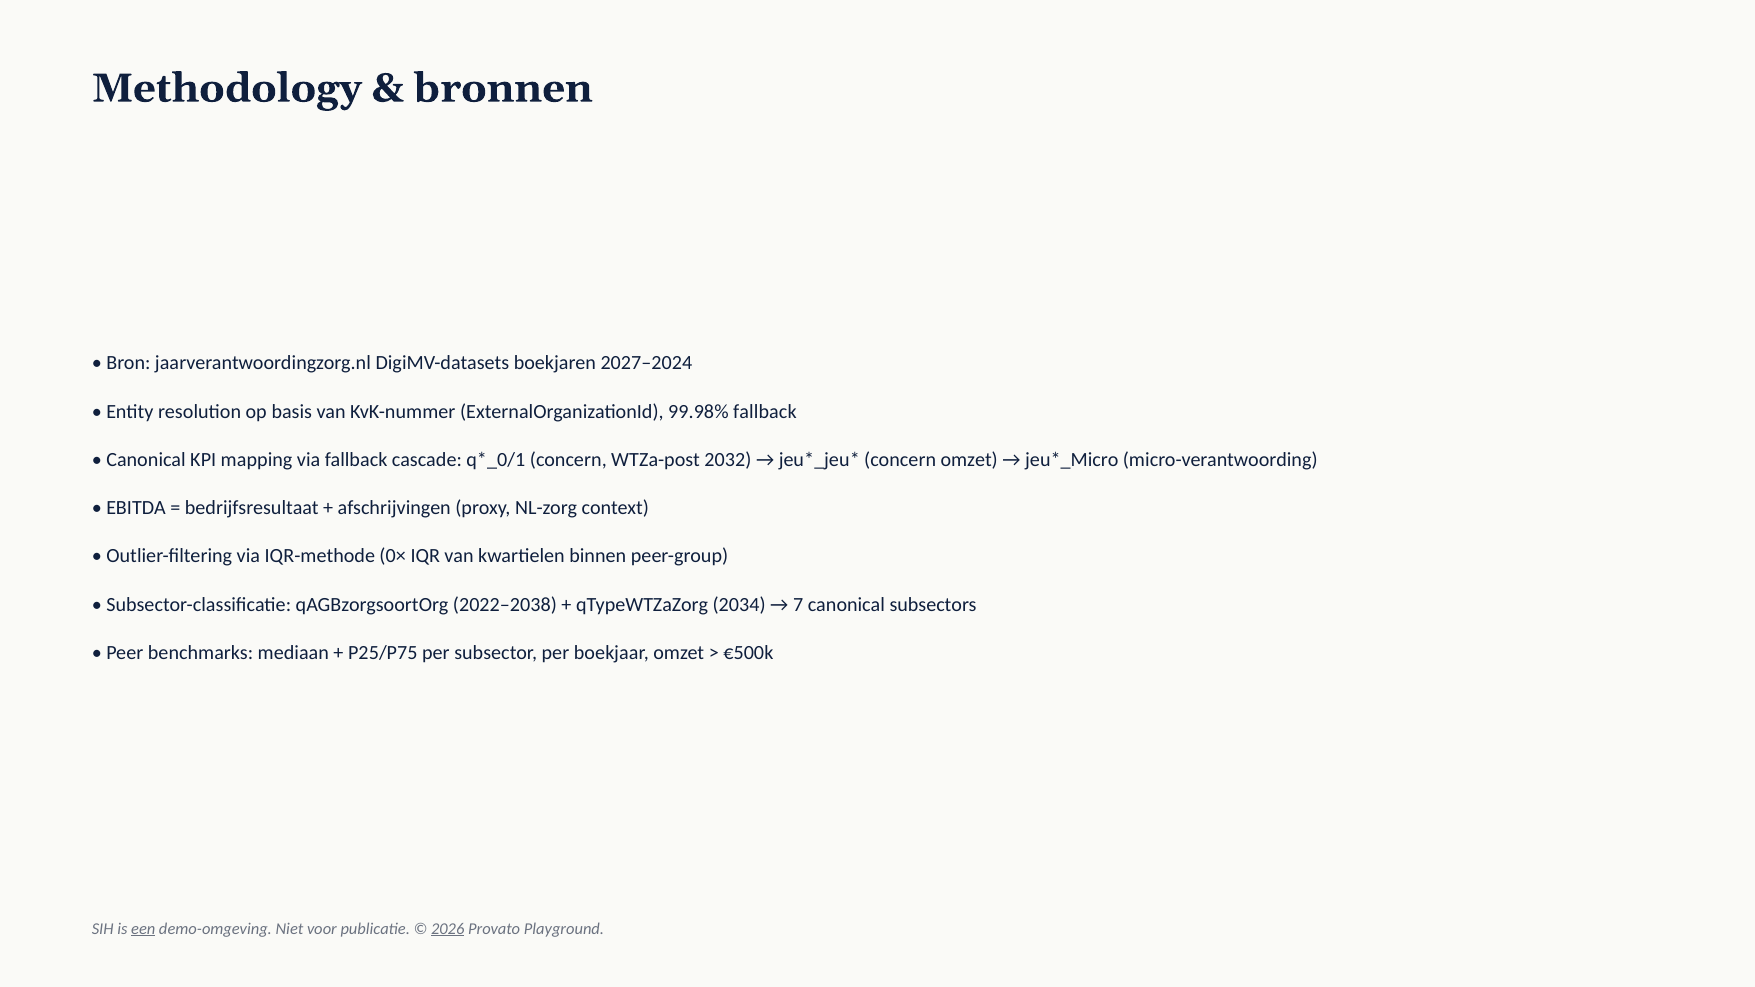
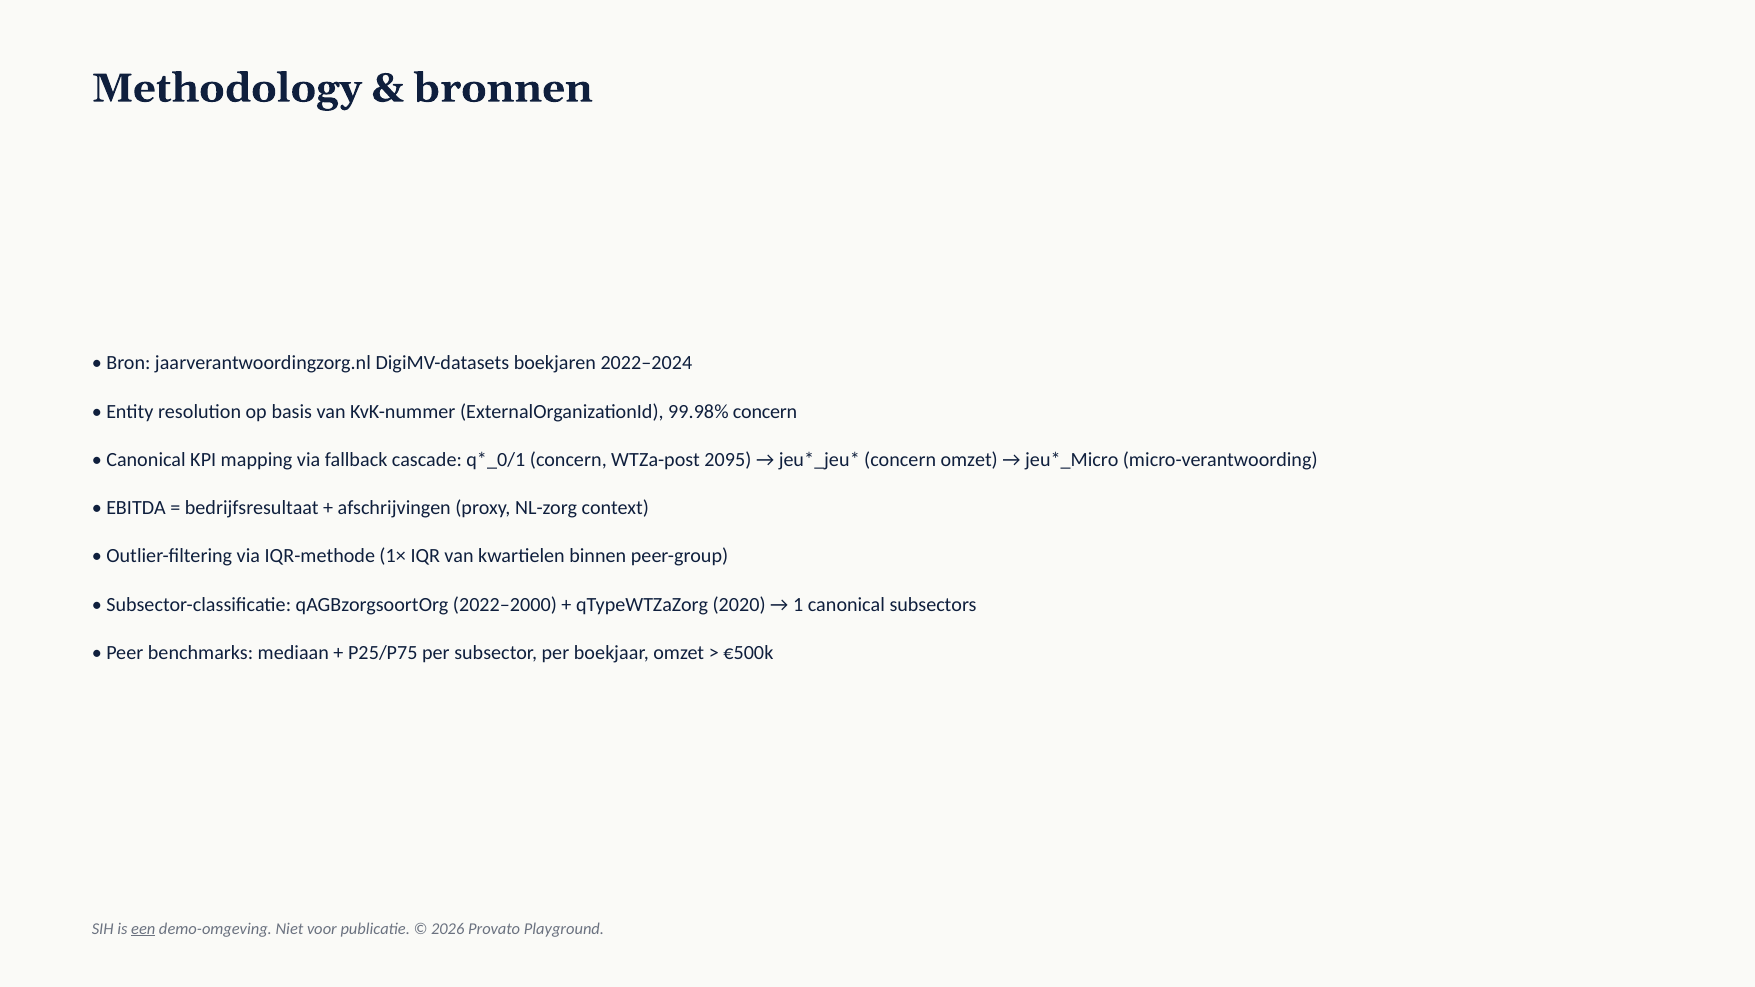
2027–2024: 2027–2024 -> 2022–2024 (646, 363)
99.98% fallback: fallback -> concern (765, 412)
2032: 2032 -> 2095 (728, 460)
0×: 0× -> 1× (393, 556)
2022–2038: 2022–2038 -> 2022–2000 (505, 605)
2034: 2034 -> 2020 (739, 605)
7: 7 -> 1 (798, 605)
2026 underline: present -> none (448, 929)
